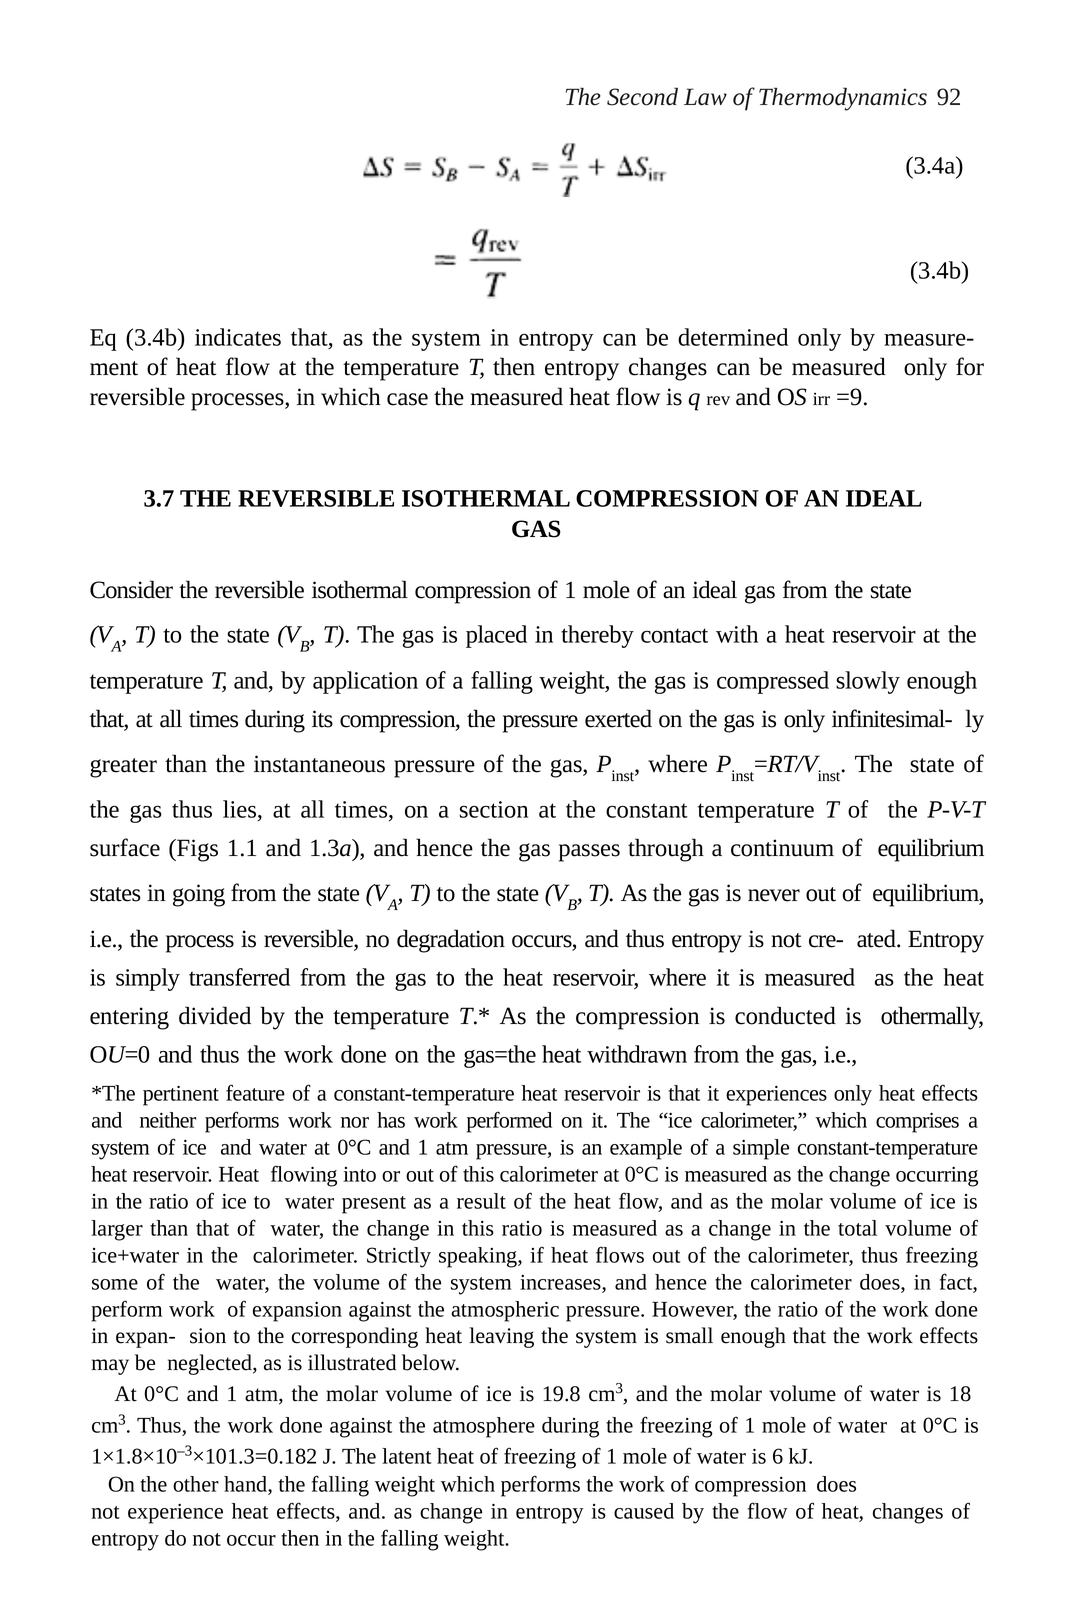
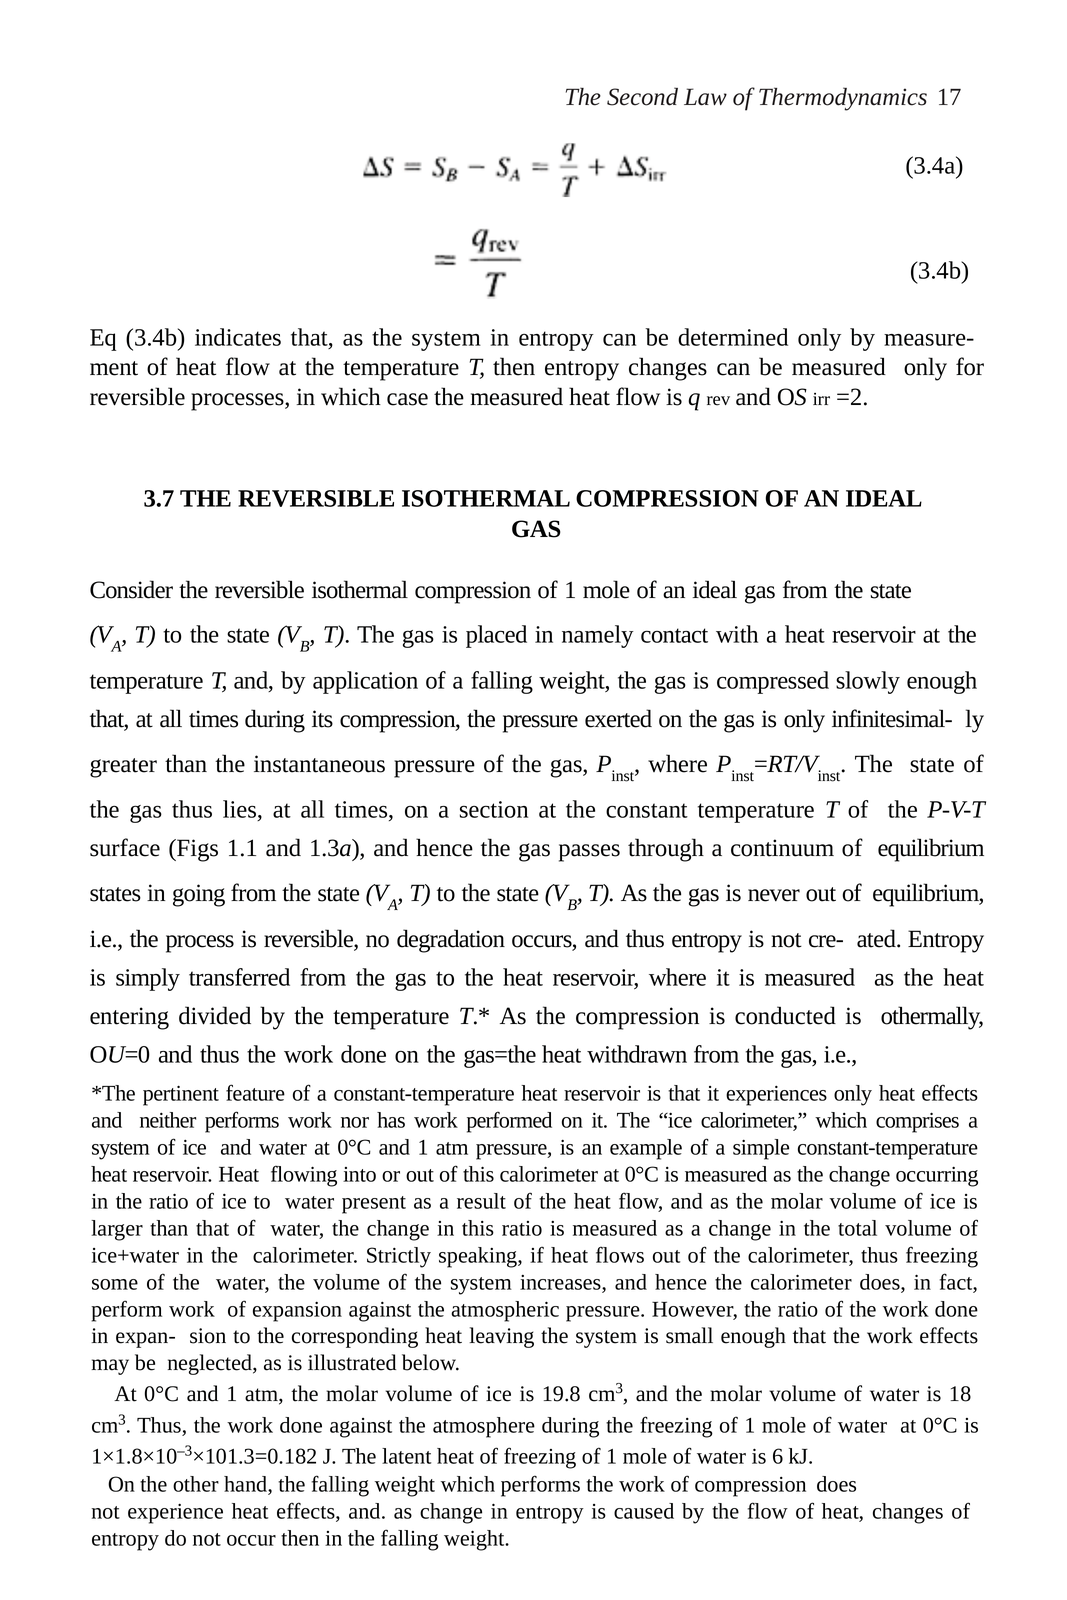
92: 92 -> 17 (949, 97)
=9: =9 -> =2 (852, 397)
thereby: thereby -> namely (597, 635)
